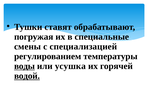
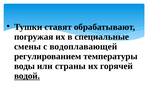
специализацией: специализацией -> водоплавающей (83, 47)
воды underline: present -> none (25, 66)
усушка: усушка -> страны (70, 66)
